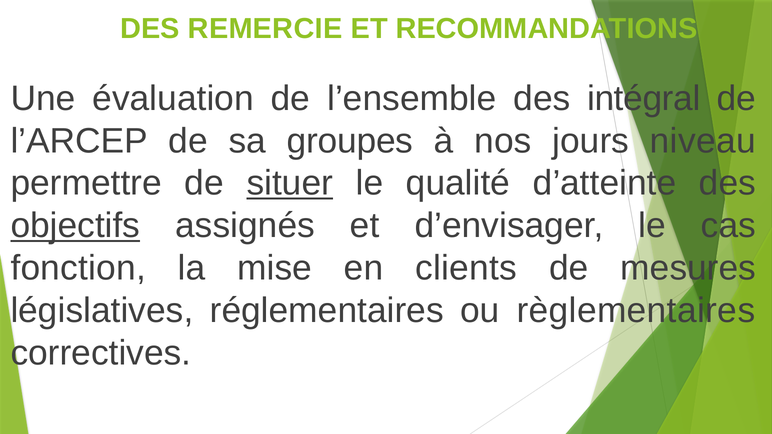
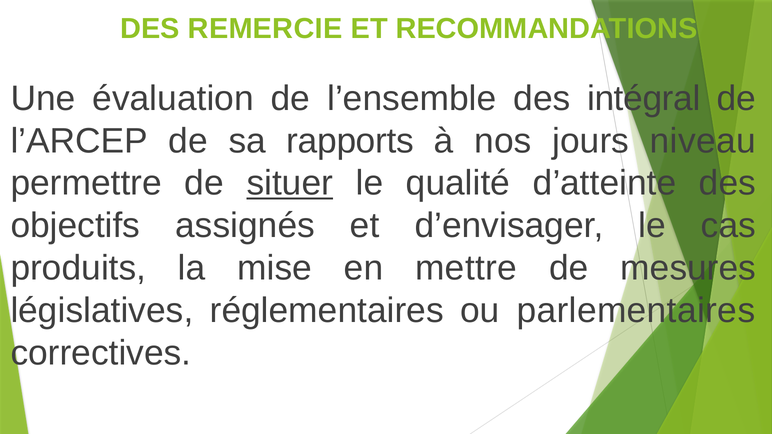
groupes: groupes -> rapports (350, 141)
objectifs underline: present -> none (75, 226)
fonction: fonction -> produits (78, 268)
clients: clients -> mettre (466, 268)
règlementaires: règlementaires -> parlementaires (636, 311)
